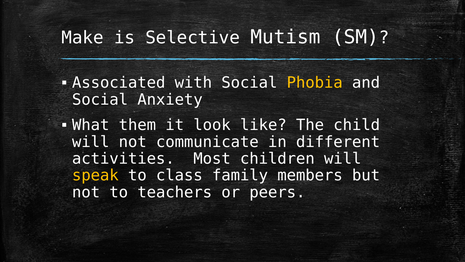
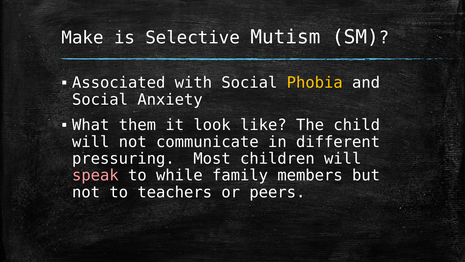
activities: activities -> pressuring (123, 158)
speak colour: yellow -> pink (95, 175)
class: class -> while (179, 175)
